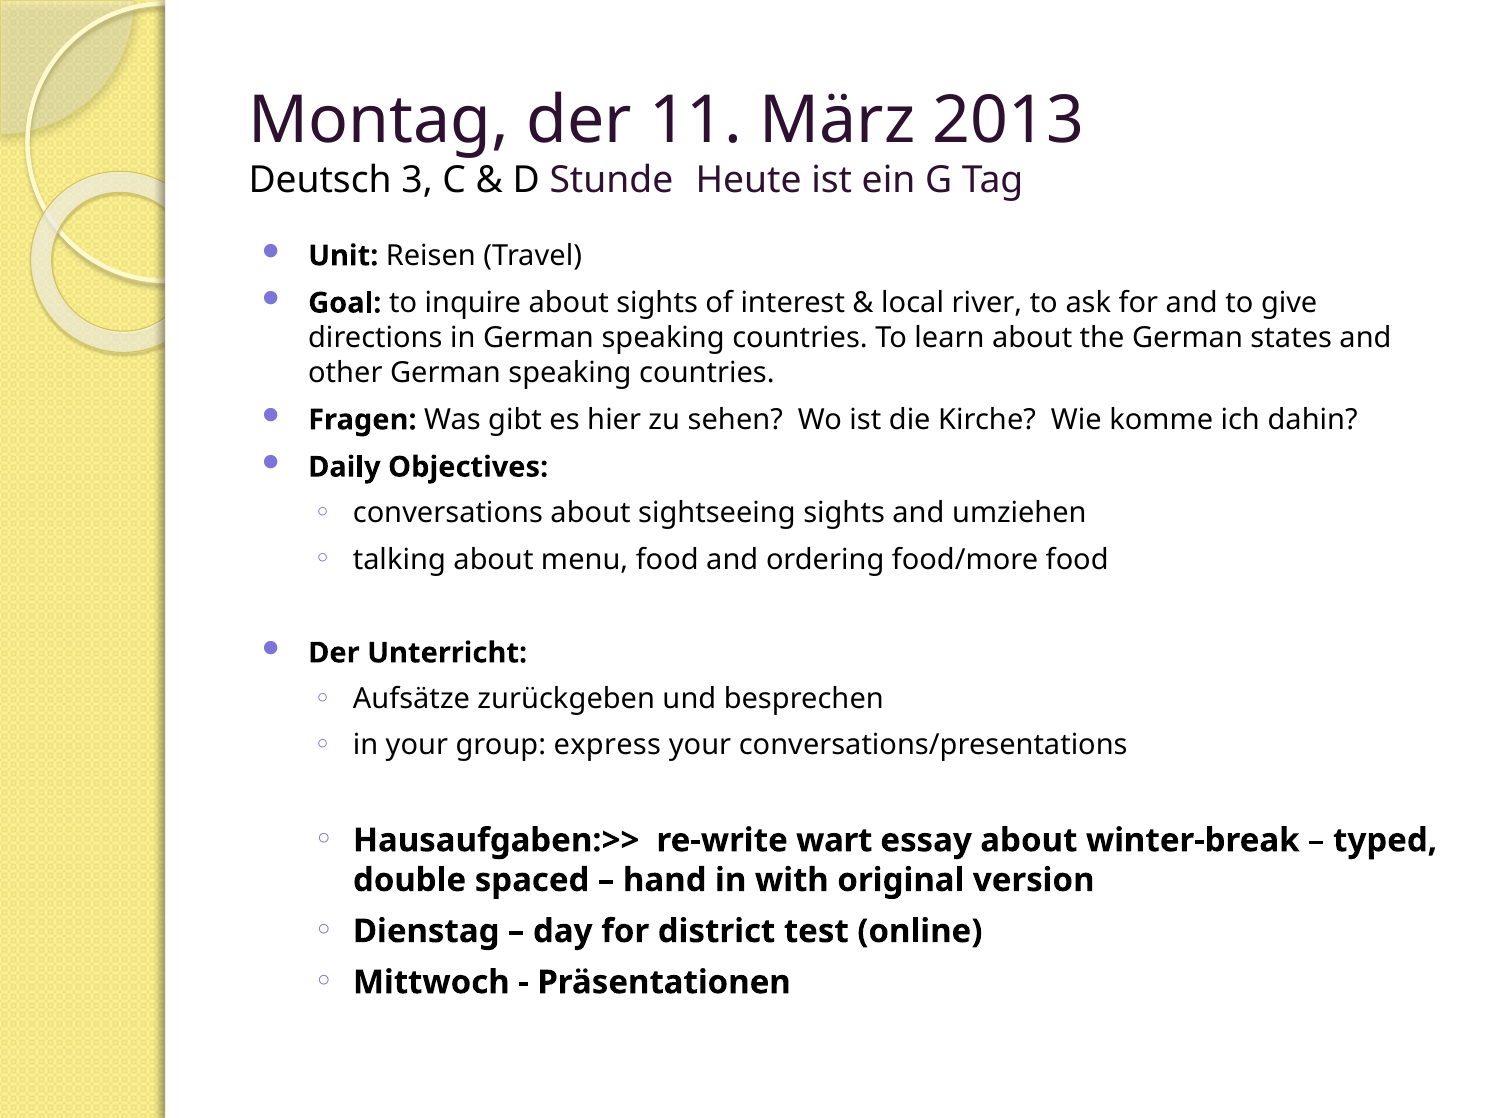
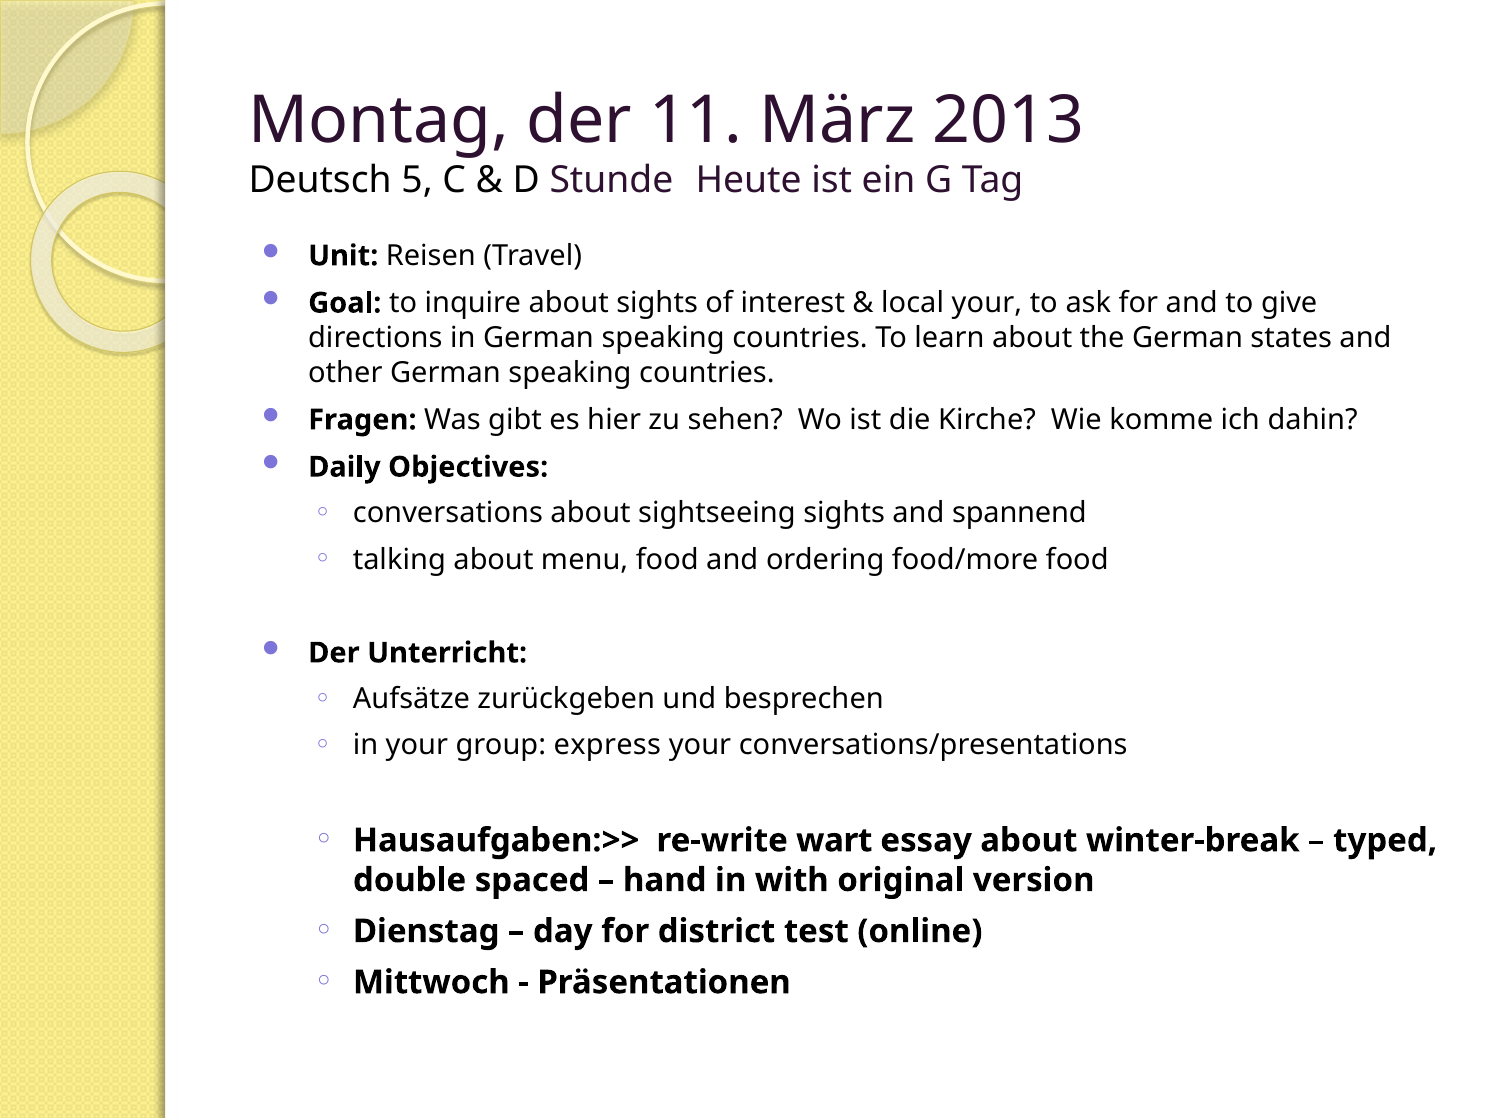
3: 3 -> 5 (417, 180)
local river: river -> your (987, 303)
umziehen: umziehen -> spannend (1019, 513)
